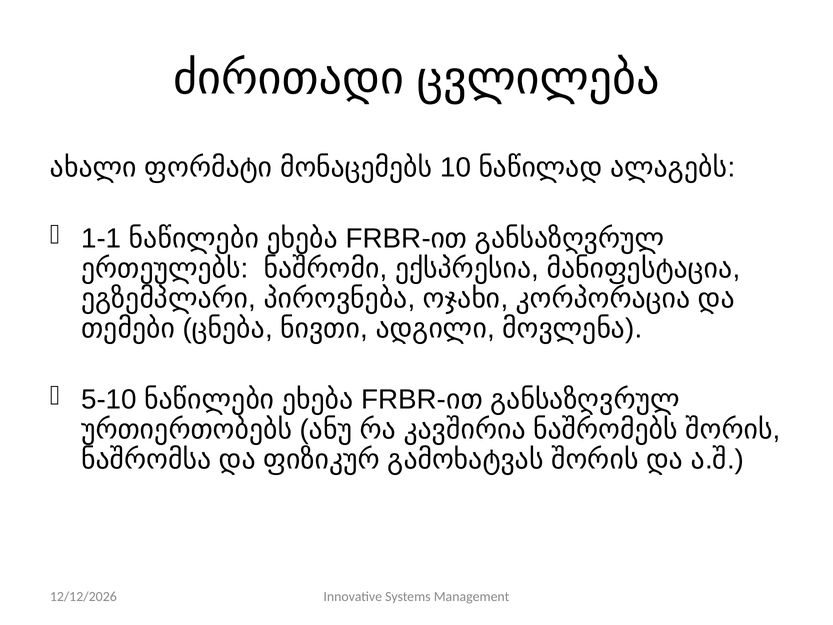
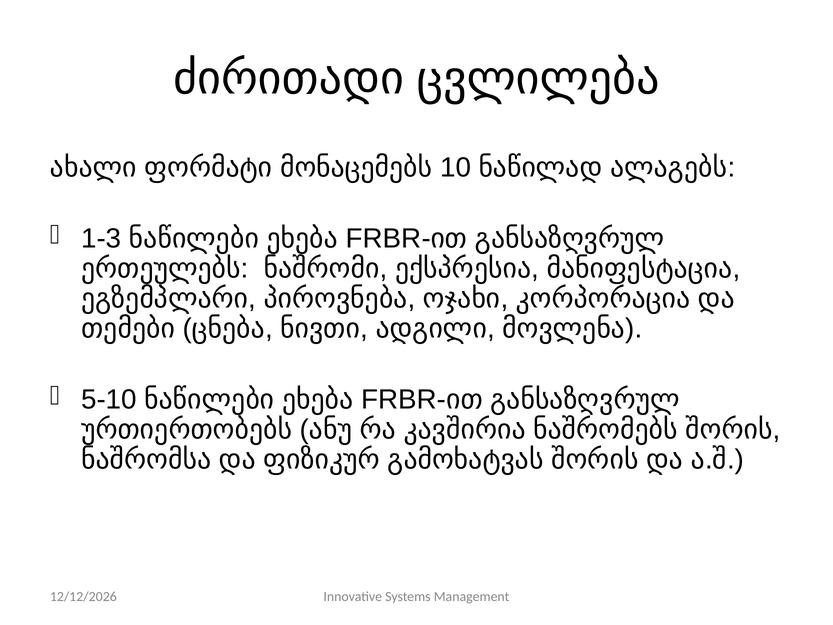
1-1: 1-1 -> 1-3 (101, 238)
